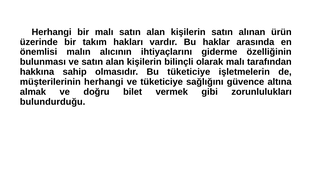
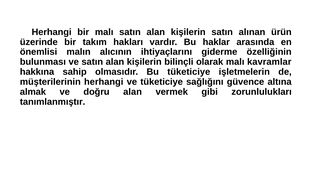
tarafından: tarafından -> kavramlar (269, 62)
doğru bilet: bilet -> alan (133, 92)
bulundurduğu: bulundurduğu -> tanımlanmıştır (53, 102)
